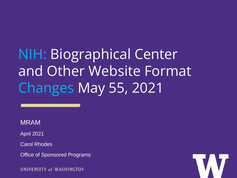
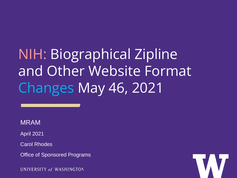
NIH colour: light blue -> pink (32, 54)
Center: Center -> Zipline (156, 54)
55: 55 -> 46 (118, 88)
